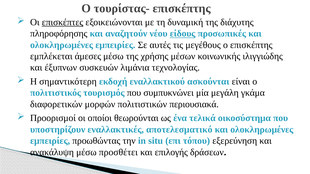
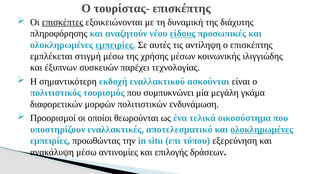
εμπειρίες underline: none -> present (115, 45)
μεγέθους: μεγέθους -> αντίληψη (203, 45)
άμεσες: άμεσες -> στιγμή (88, 56)
λιμάνια: λιμάνια -> παρέχει (135, 68)
περιουσιακά: περιουσιακά -> ενδυνάμωση (194, 104)
ολοκληρωμένες underline: none -> present (262, 130)
προσθέτει: προσθέτει -> αντινομίες (118, 152)
